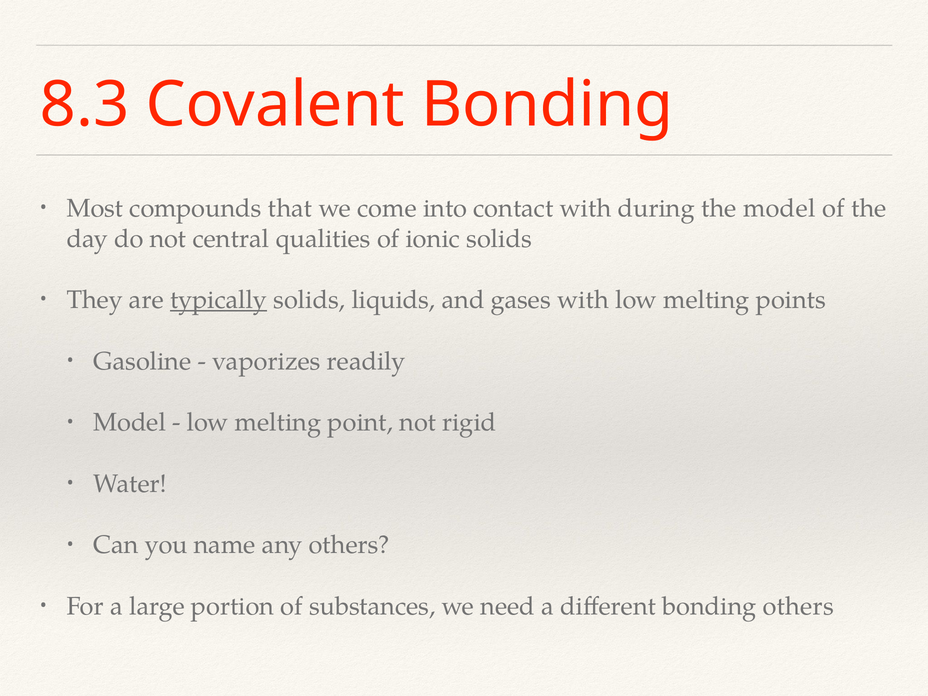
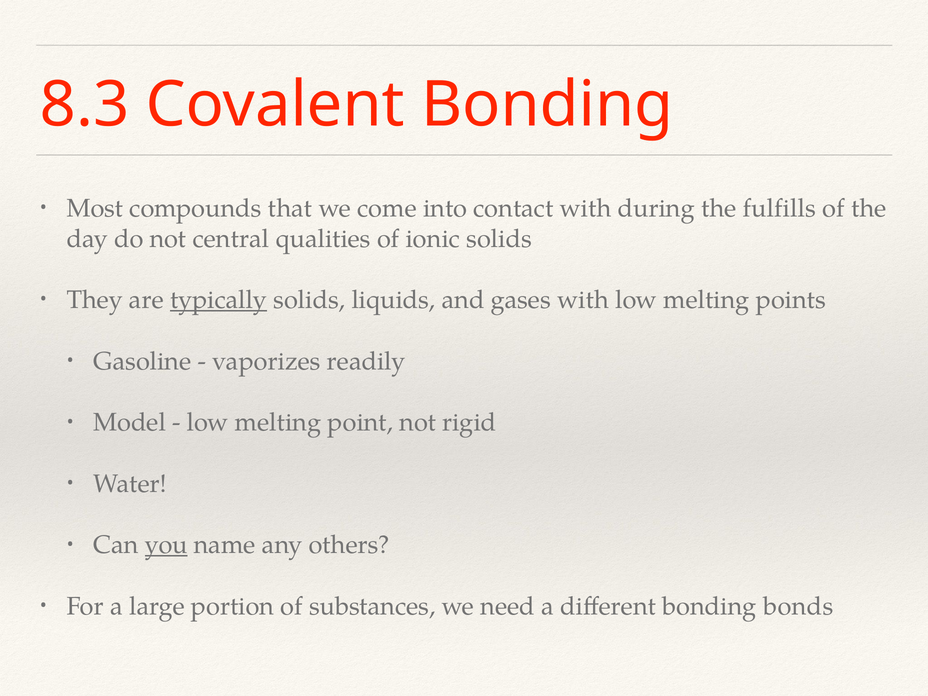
the model: model -> fulfills (779, 208)
you underline: none -> present (166, 545)
bonding others: others -> bonds (798, 606)
